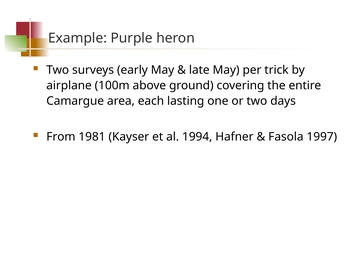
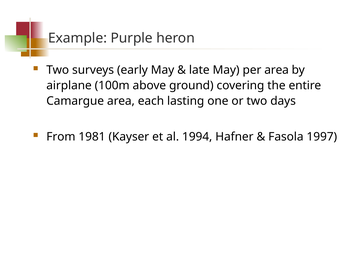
per trick: trick -> area (277, 70)
